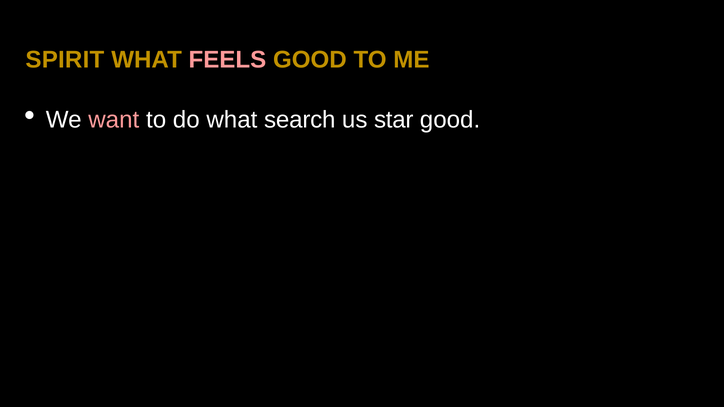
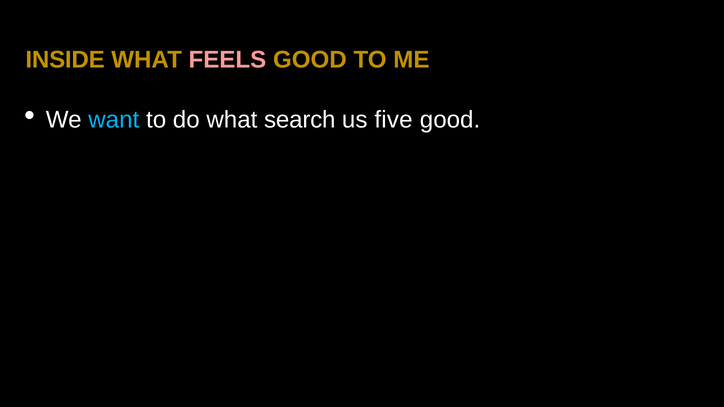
SPIRIT: SPIRIT -> INSIDE (65, 60)
want colour: pink -> light blue (114, 120)
star: star -> five (394, 120)
